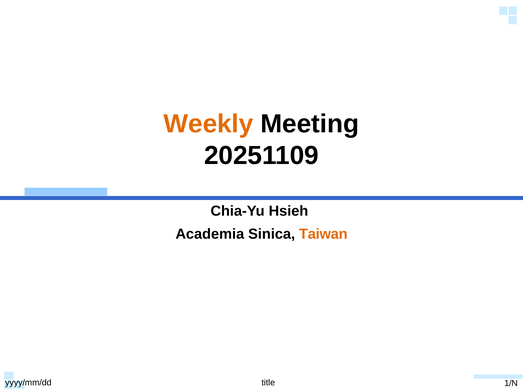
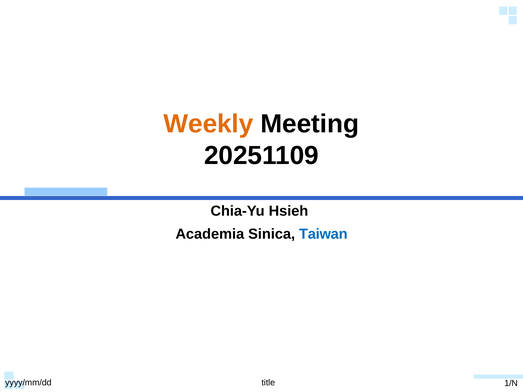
Taiwan colour: orange -> blue (323, 234)
